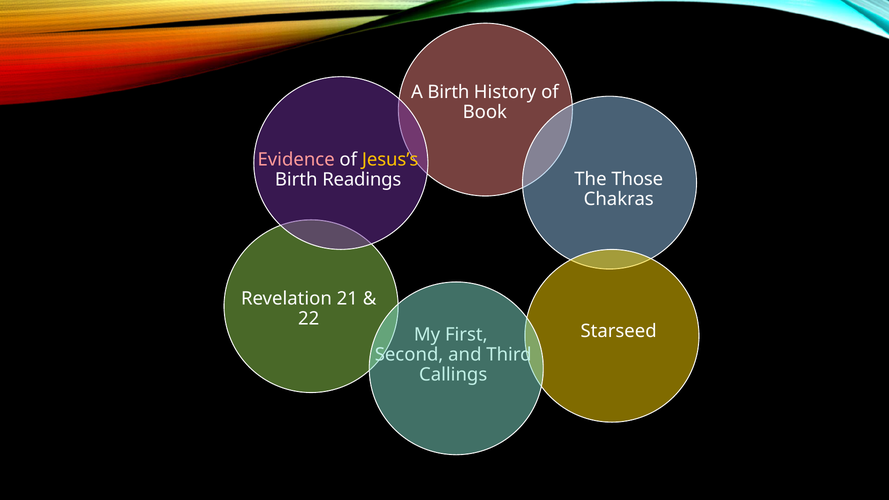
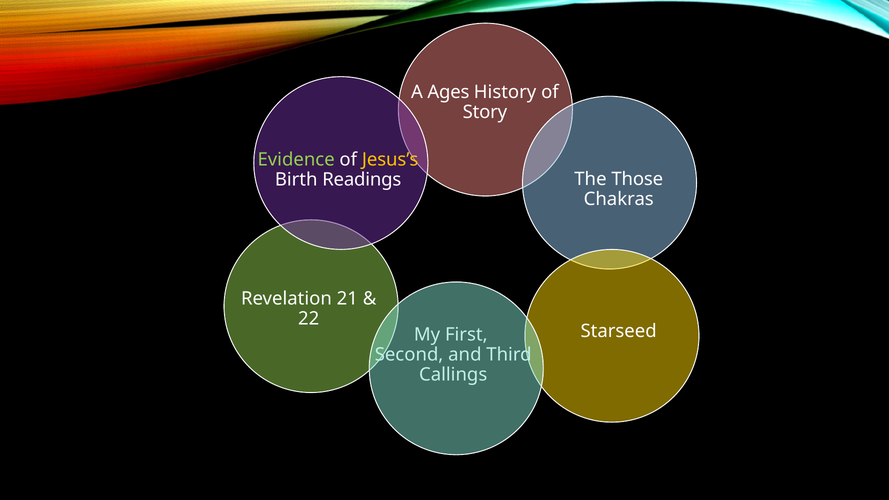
Birth: Birth -> Ages (448, 92)
Book: Book -> Story (485, 112)
Evidence colour: pink -> light green (296, 159)
